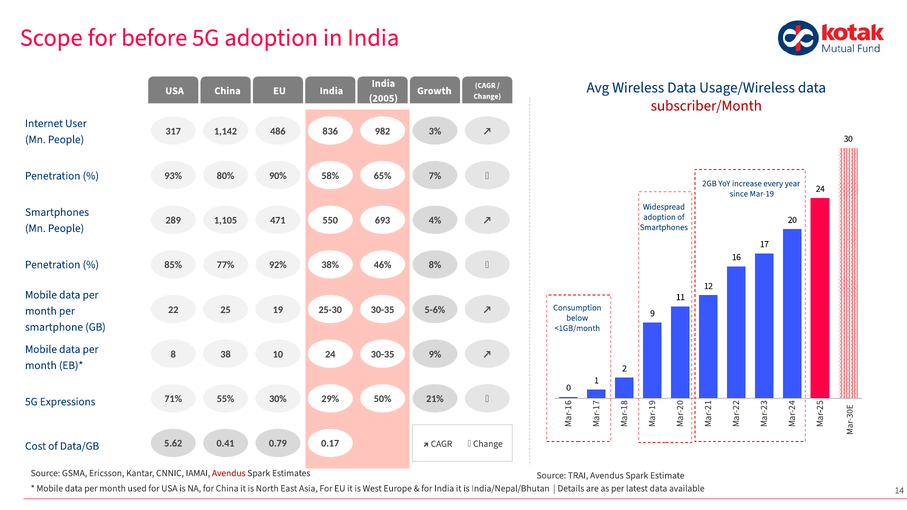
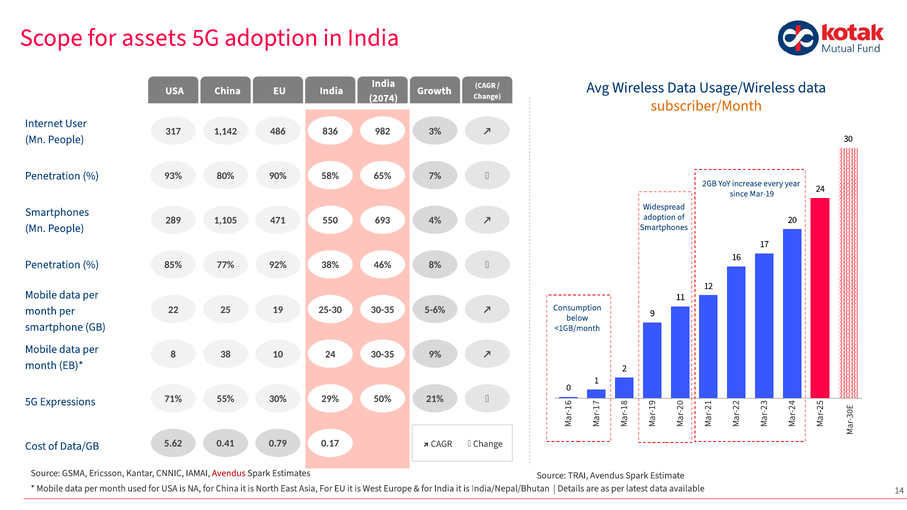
before: before -> assets (154, 38)
2005: 2005 -> 2074 (383, 98)
subscriber/Month colour: red -> orange (706, 106)
